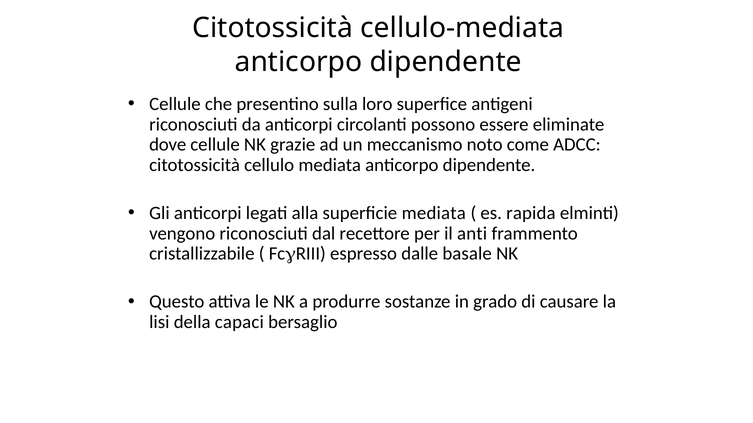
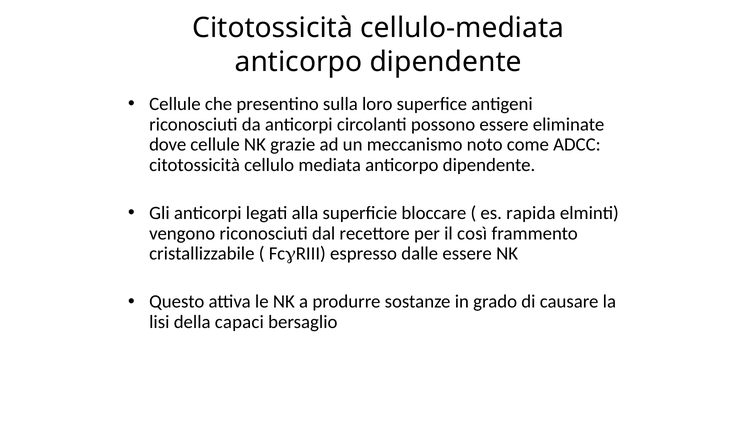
superficie mediata: mediata -> bloccare (434, 213)
anti: anti -> così (472, 234)
dalle basale: basale -> essere (467, 254)
